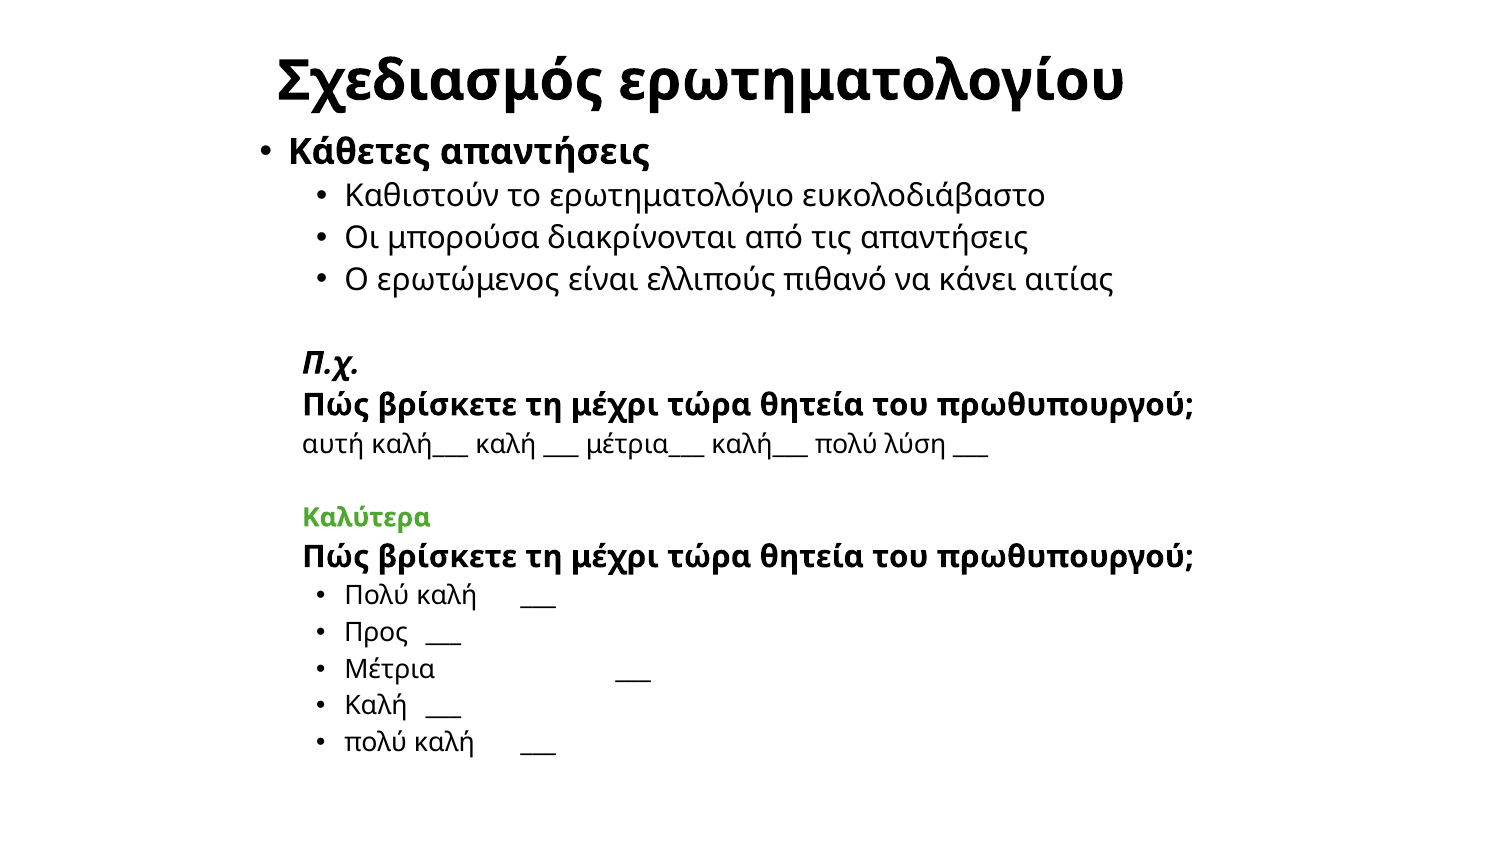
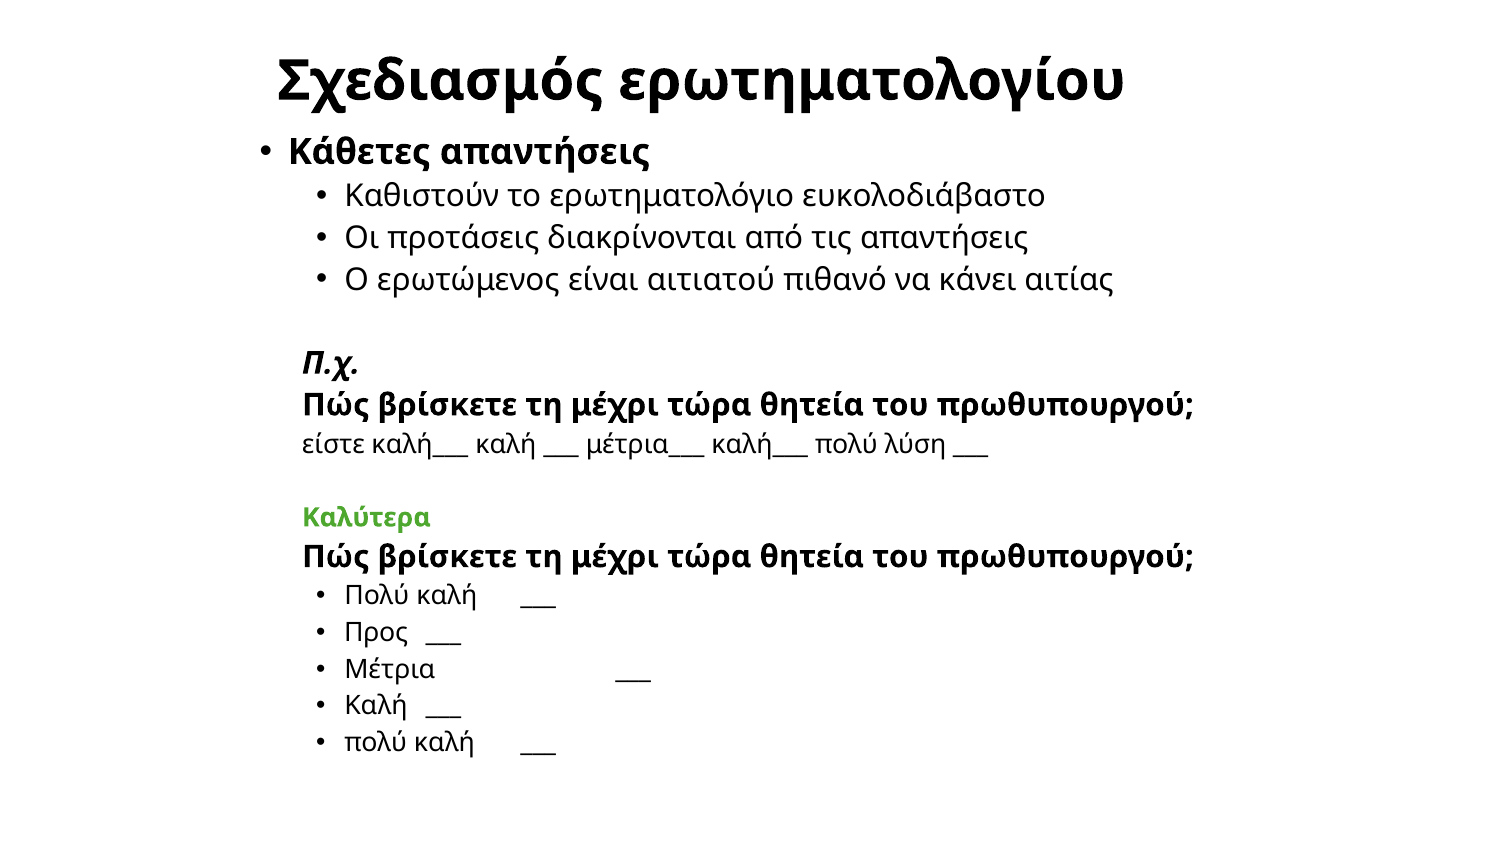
μπορούσα: μπορούσα -> προτάσεις (463, 238)
ελλιπούς: ελλιπούς -> αιτιατού (711, 280)
αυτή: αυτή -> είστε (333, 444)
